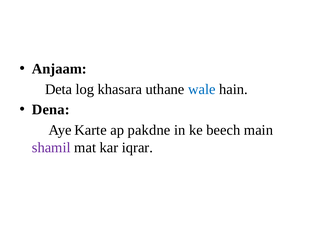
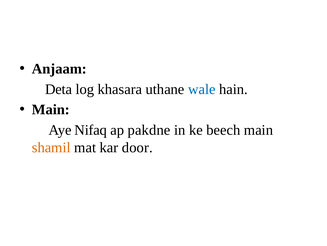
Dena: Dena -> Main (51, 109)
Karte: Karte -> Nifaq (91, 130)
shamil colour: purple -> orange (51, 147)
iqrar: iqrar -> door (137, 147)
